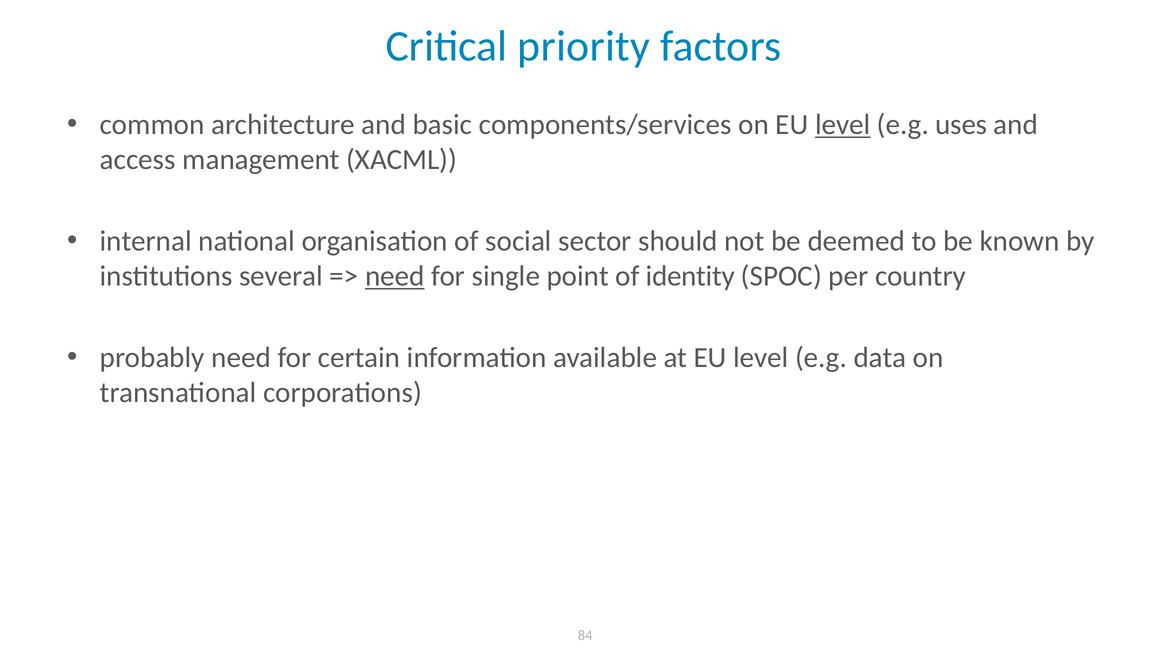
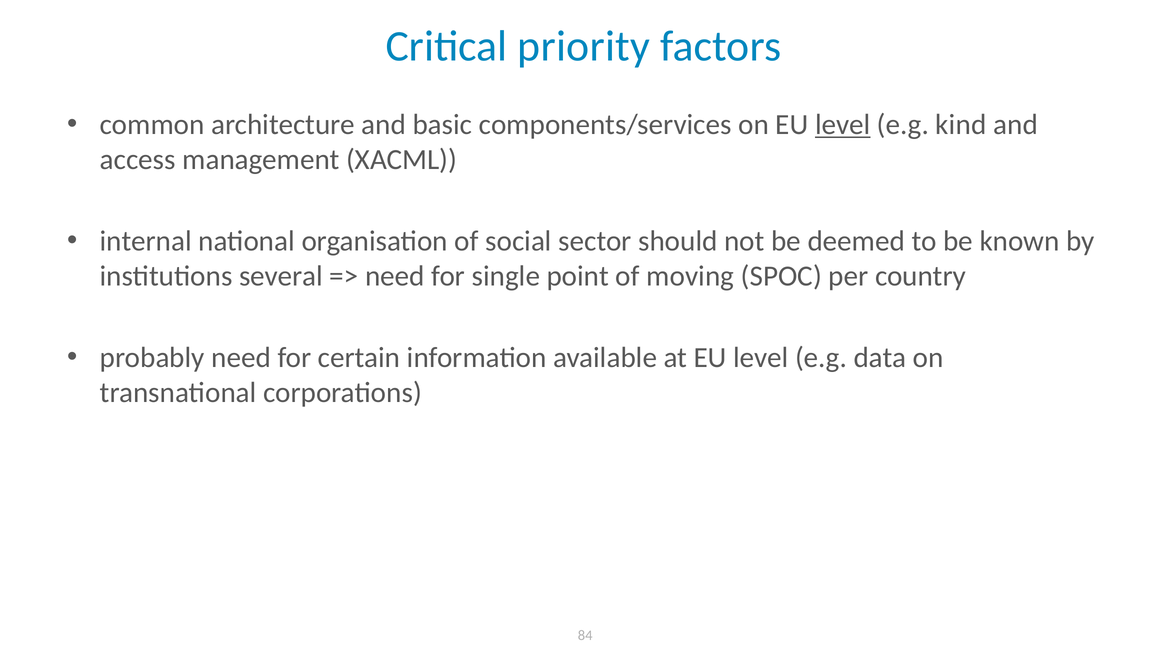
uses: uses -> kind (961, 125)
need underline: present -> none (395, 276)
identity: identity -> moving (690, 276)
